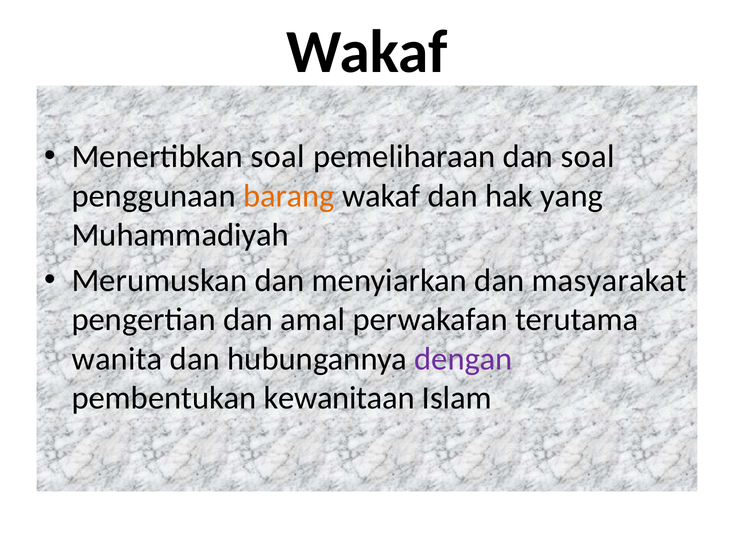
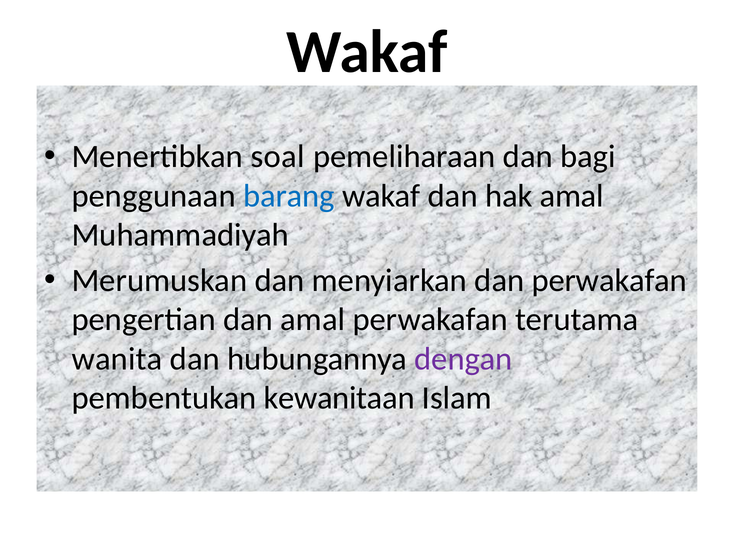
dan soal: soal -> bagi (588, 157)
barang colour: orange -> blue (289, 196)
hak yang: yang -> amal (572, 196)
dan masyarakat: masyarakat -> perwakafan (609, 281)
